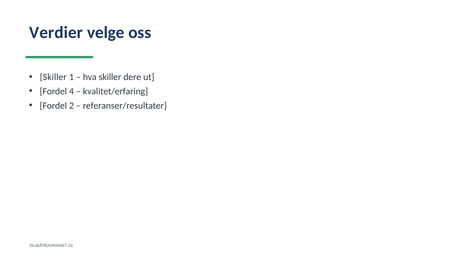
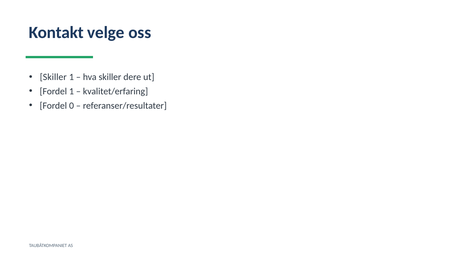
Verdier: Verdier -> Kontakt (56, 33)
Fordel 4: 4 -> 1 (72, 91)
2: 2 -> 0 (72, 106)
